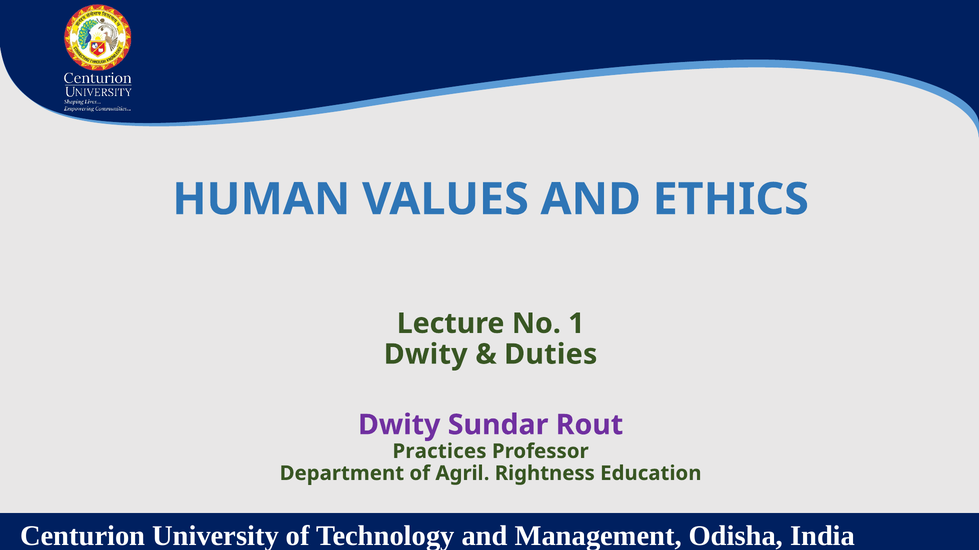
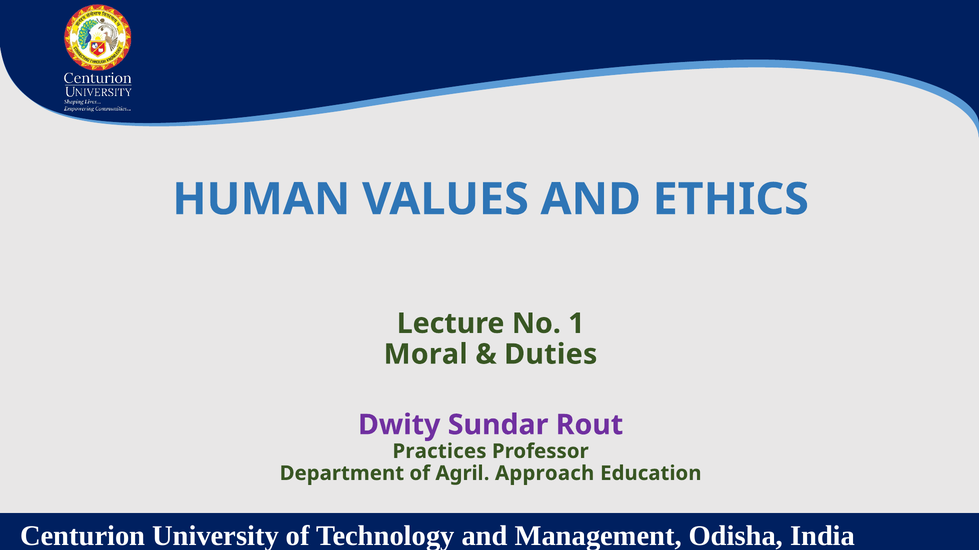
Dwity: Dwity -> Moral (426, 355)
Rightness: Rightness -> Approach (545, 474)
